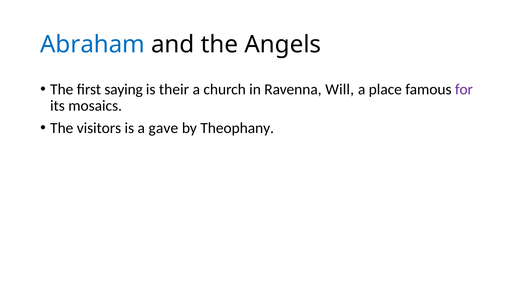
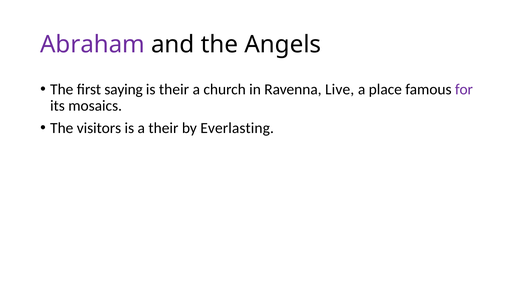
Abraham colour: blue -> purple (93, 44)
Will: Will -> Live (340, 89)
a gave: gave -> their (163, 128)
Theophany: Theophany -> Everlasting (237, 128)
